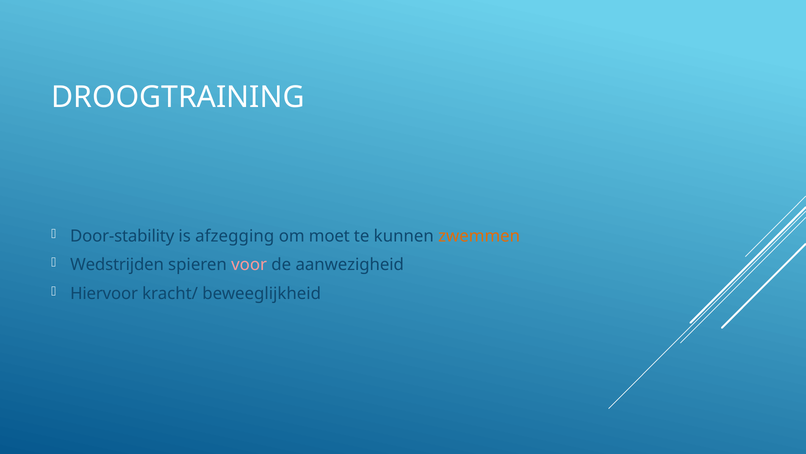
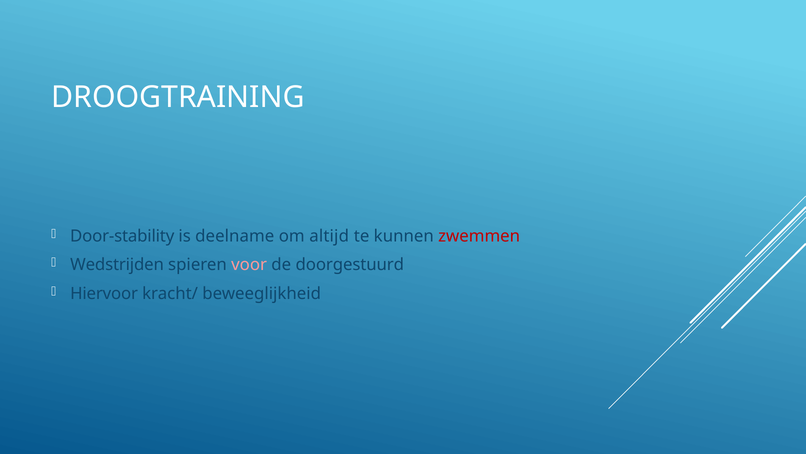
afzegging: afzegging -> deelname (235, 236)
moet: moet -> altijd (329, 236)
zwemmen colour: orange -> red (479, 236)
aanwezigheid: aanwezigheid -> doorgestuurd (350, 265)
